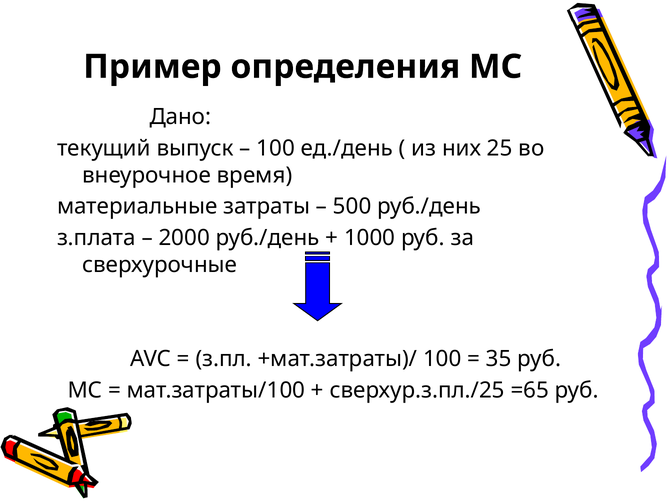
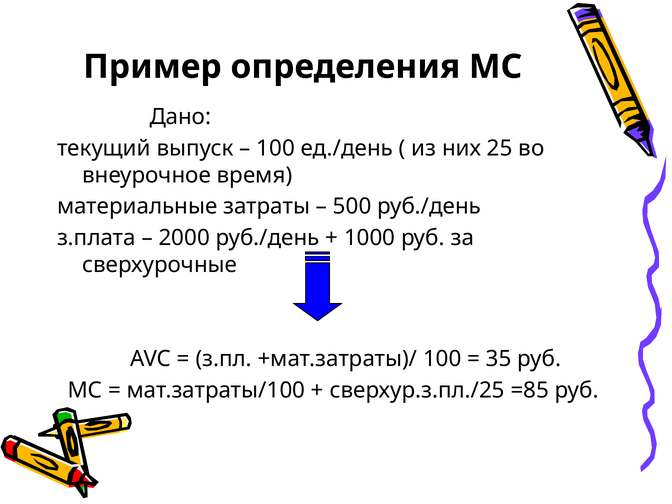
=65: =65 -> =85 (530, 390)
